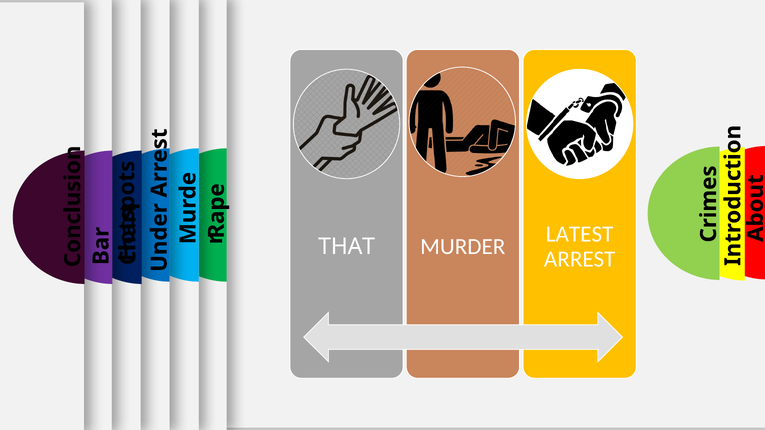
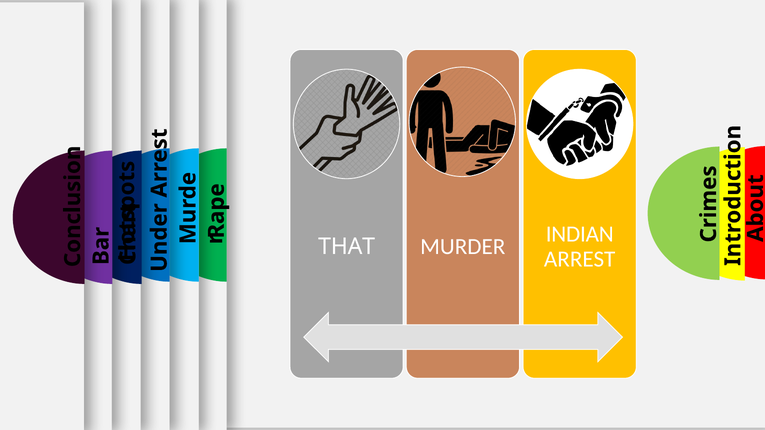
LATEST: LATEST -> INDIAN (580, 234)
